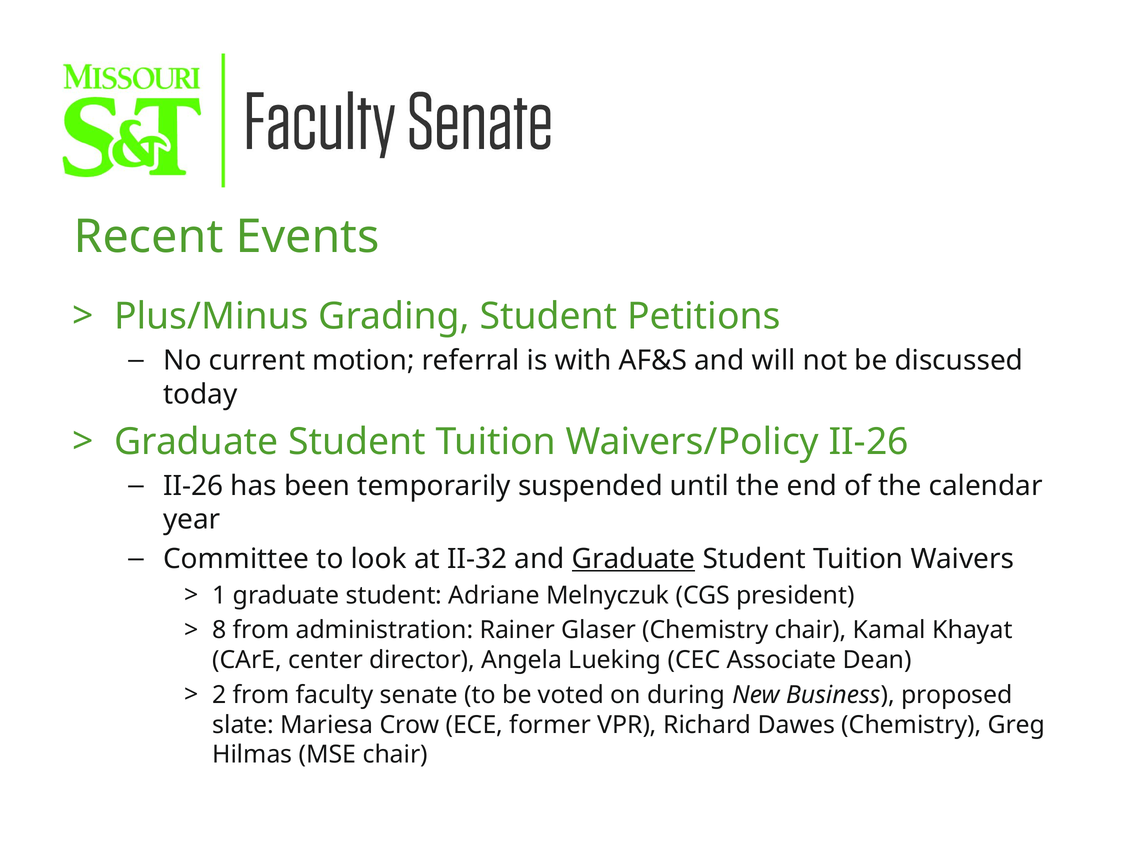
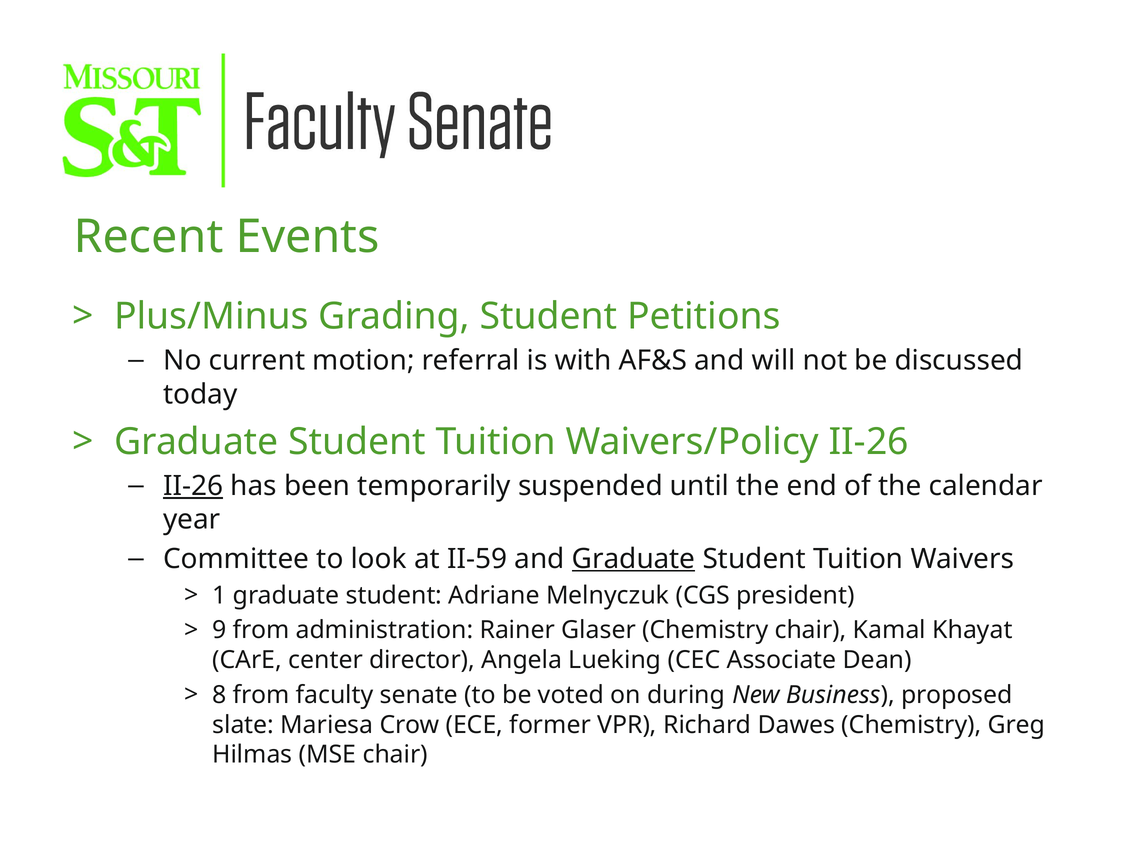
II-26 underline: none -> present (193, 486)
II-32: II-32 -> II-59 (477, 559)
8: 8 -> 9 (219, 630)
2: 2 -> 8 (219, 695)
